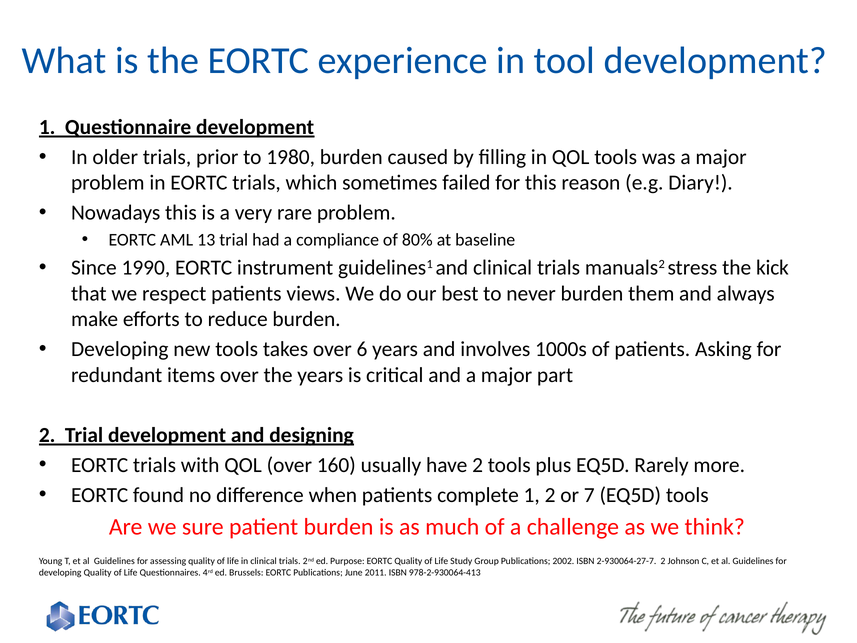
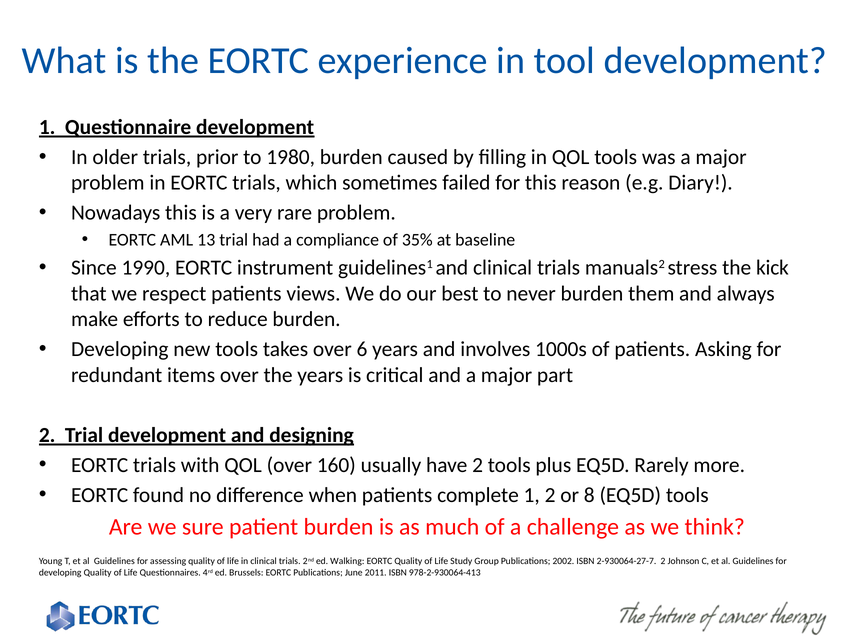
80%: 80% -> 35% (417, 240)
7: 7 -> 8 (589, 495)
Purpose: Purpose -> Walking (347, 561)
